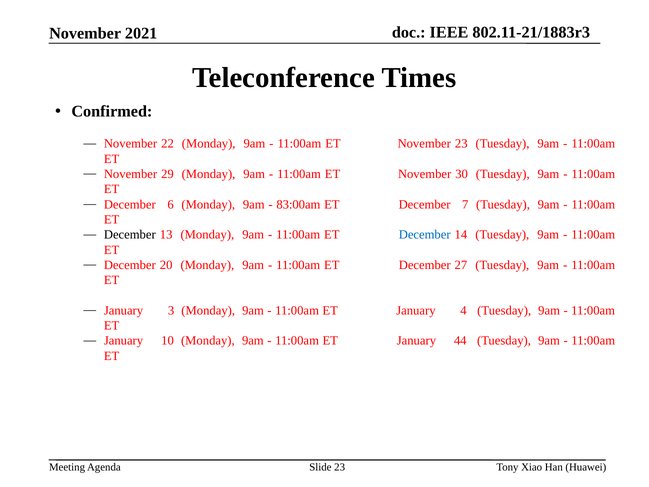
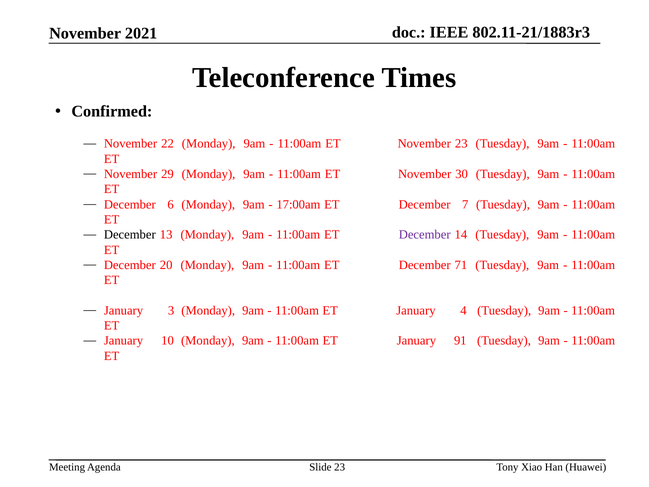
83:00am: 83:00am -> 17:00am (298, 204)
December colour: blue -> purple (425, 235)
27: 27 -> 71 (461, 265)
44: 44 -> 91 (460, 341)
